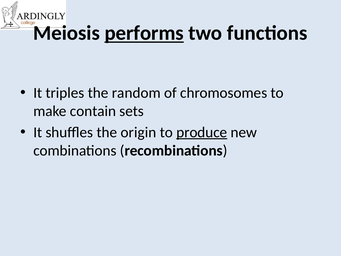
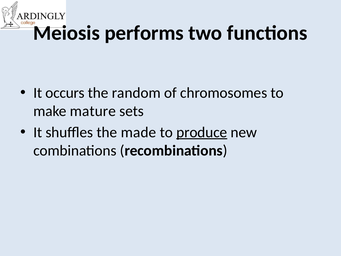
performs underline: present -> none (144, 33)
triples: triples -> occurs (65, 93)
contain: contain -> mature (93, 111)
origin: origin -> made (138, 132)
